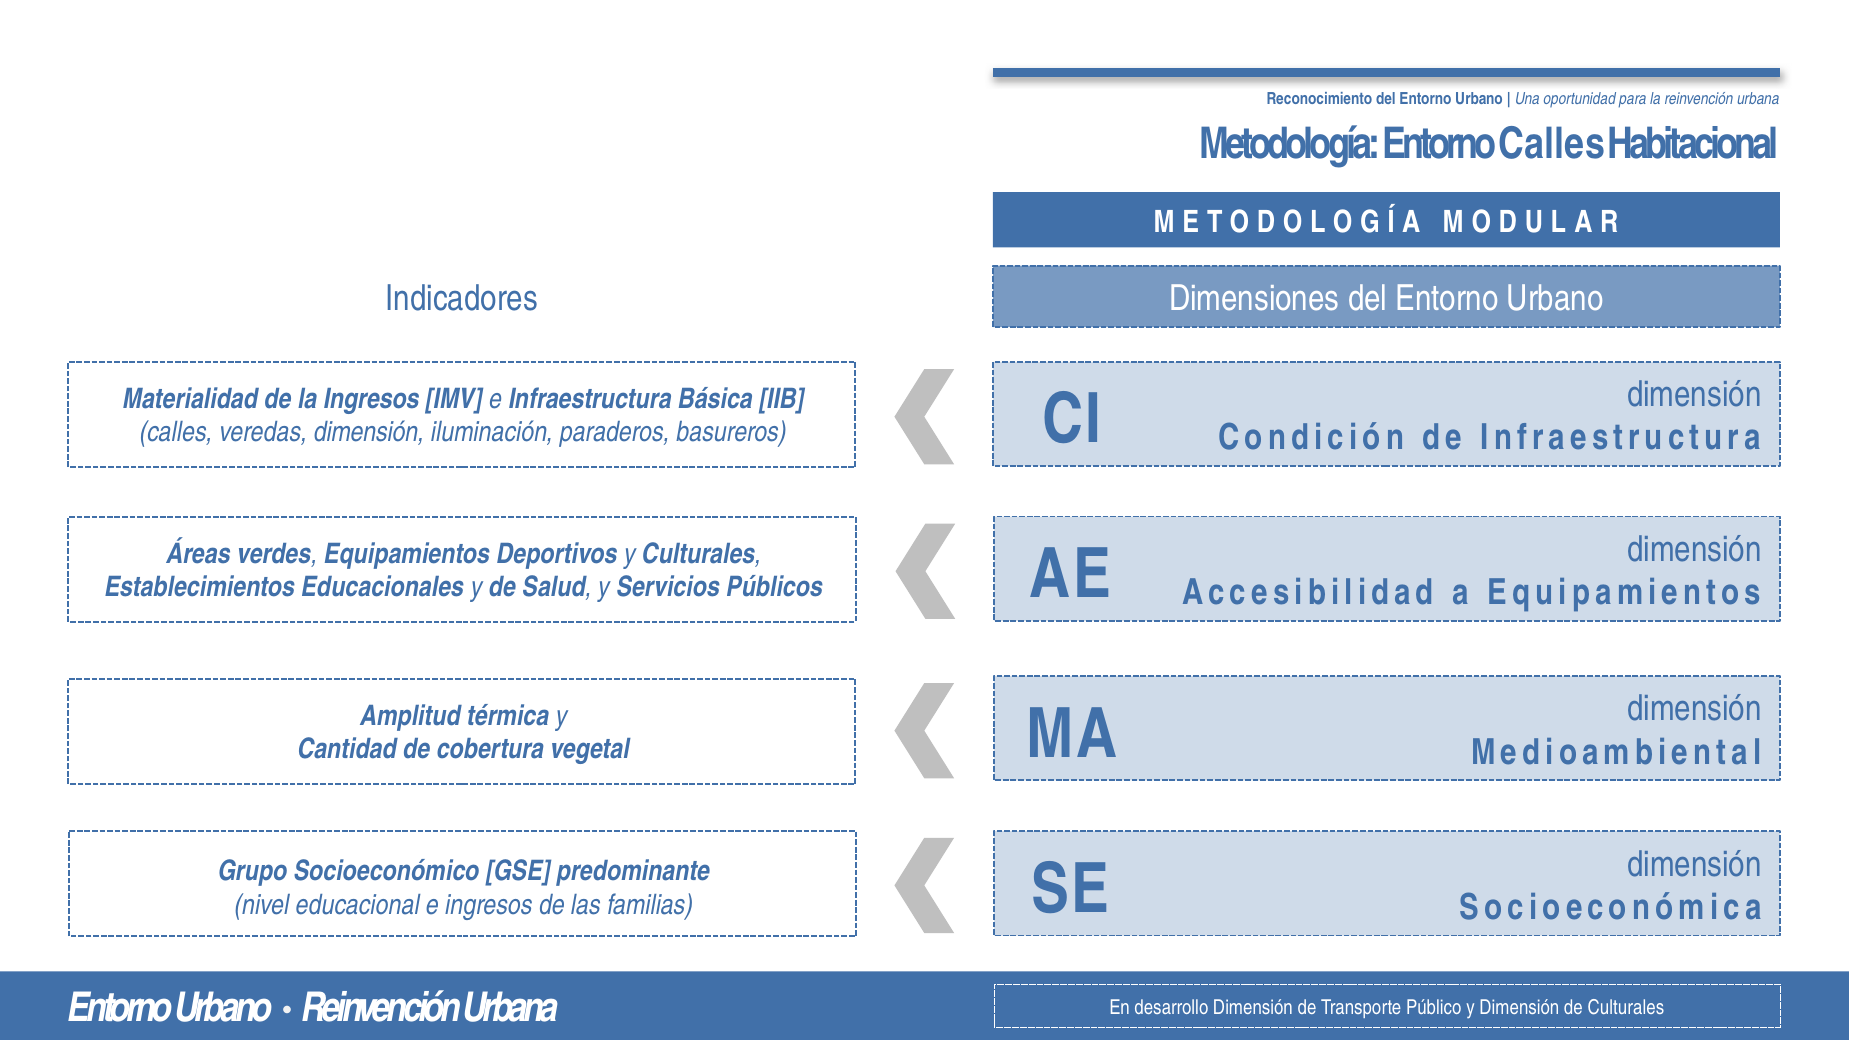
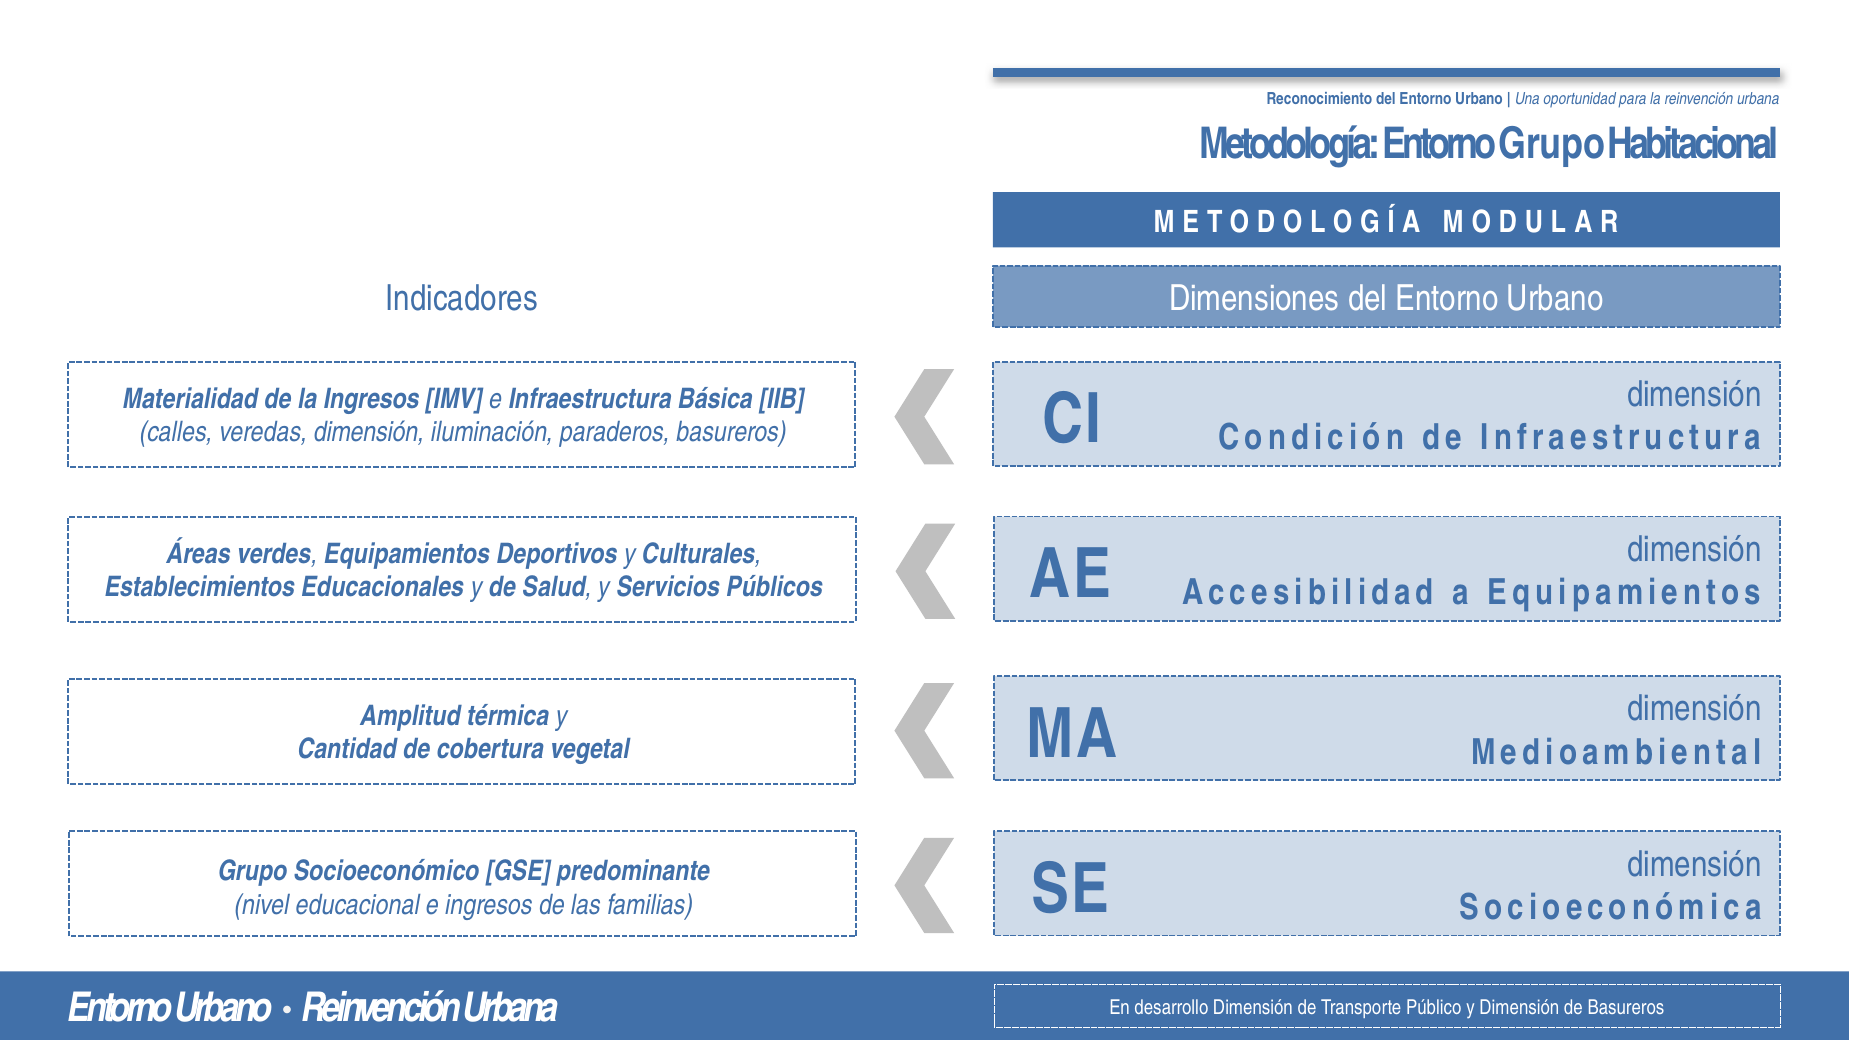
Entorno Calles: Calles -> Grupo (1552, 144)
de Culturales: Culturales -> Basureros (1626, 1007)
